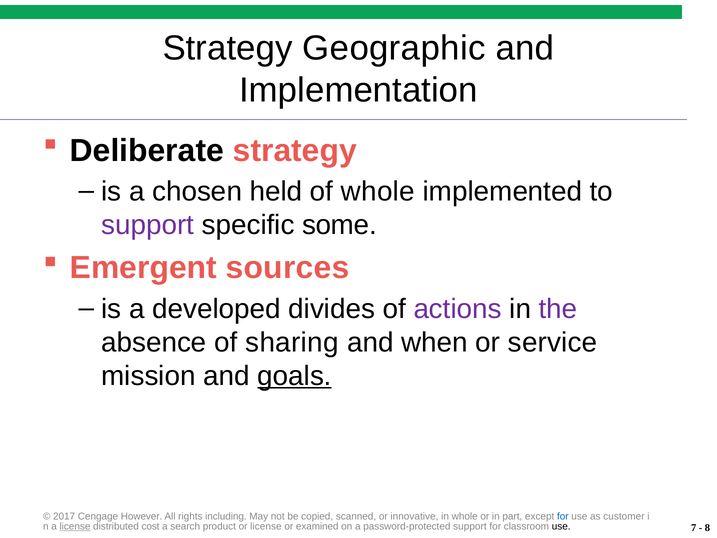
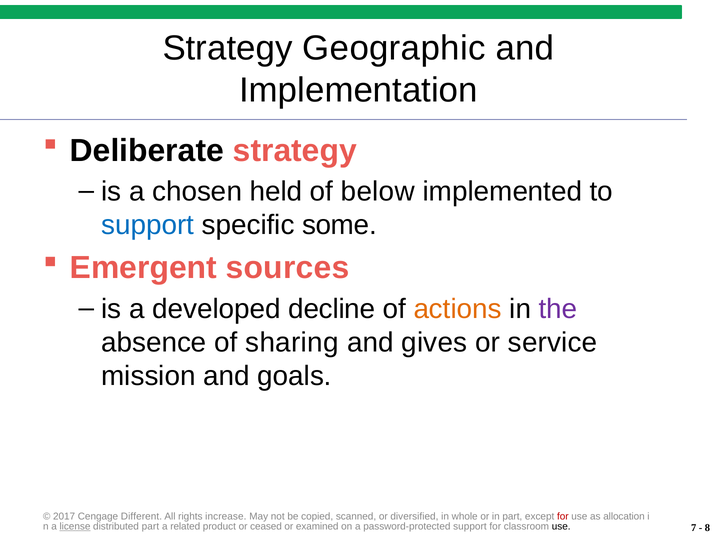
of whole: whole -> below (378, 192)
support colour: purple -> blue (148, 225)
divides: divides -> decline (332, 309)
actions colour: purple -> orange (458, 309)
when: when -> gives (434, 342)
goals underline: present -> none (295, 376)
However: However -> Different (141, 516)
including: including -> increase (226, 516)
innovative: innovative -> diversified (414, 516)
for colour: blue -> red (563, 516)
customer: customer -> allocation (624, 516)
distributed cost: cost -> part (150, 526)
search: search -> related (185, 526)
or license: license -> ceased (266, 526)
